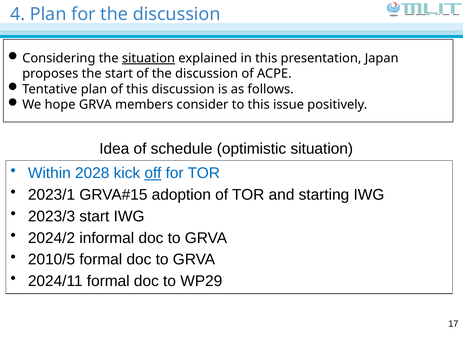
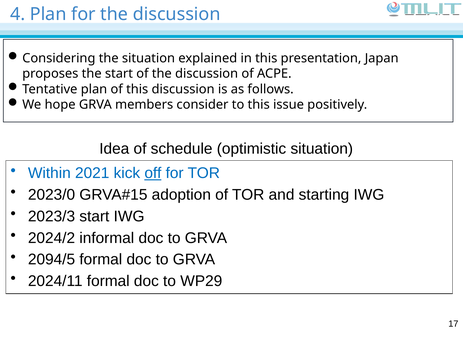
situation underline: present -> none (149, 58)
2028: 2028 -> 2021 (92, 173)
2023/1: 2023/1 -> 2023/0 (52, 195)
2010/5: 2010/5 -> 2094/5 (52, 260)
